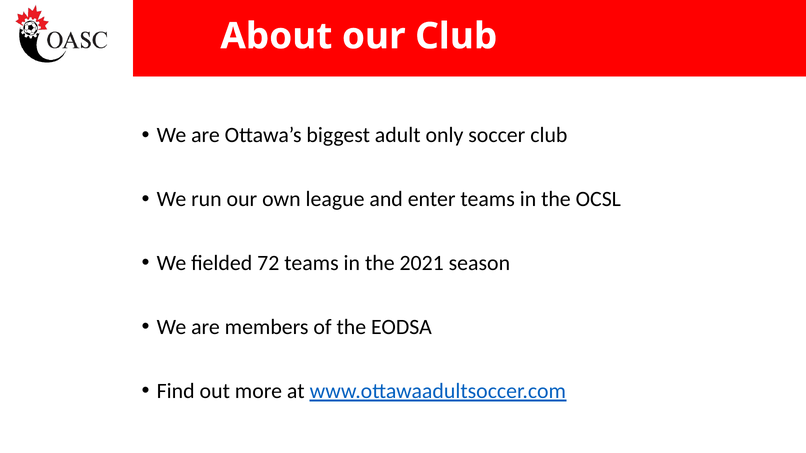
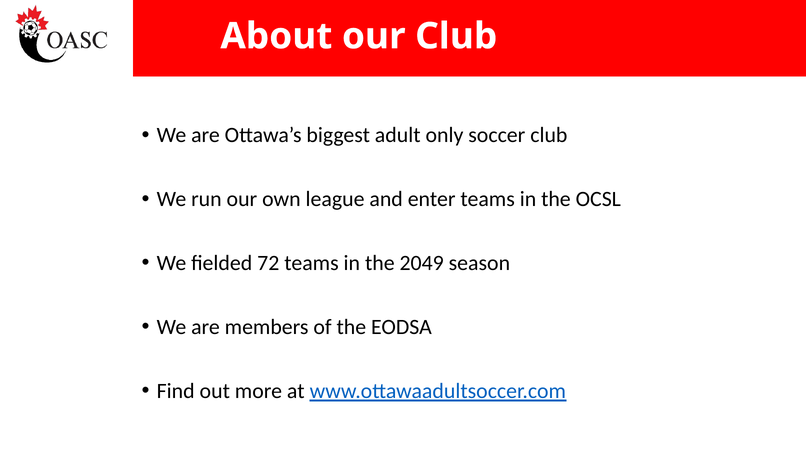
2021: 2021 -> 2049 (422, 263)
